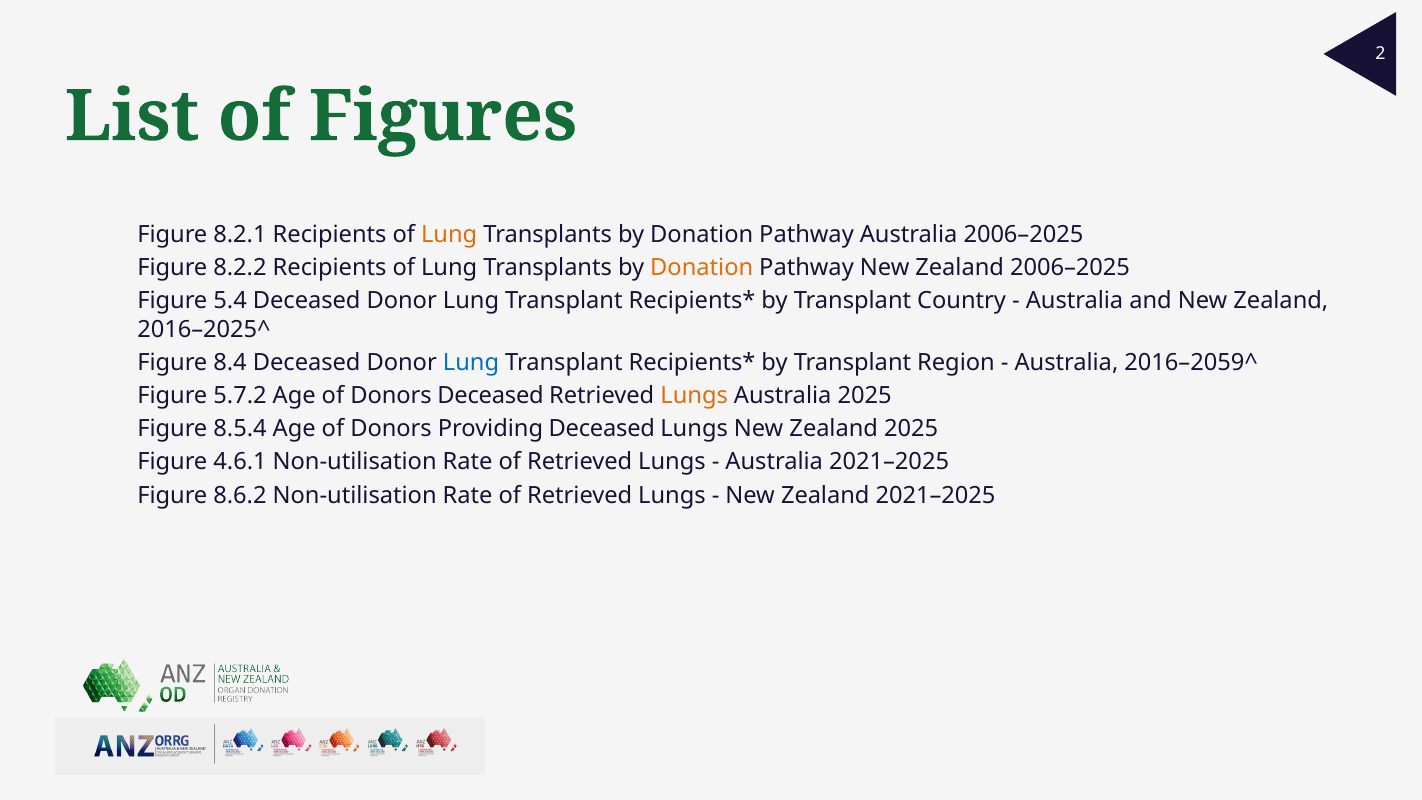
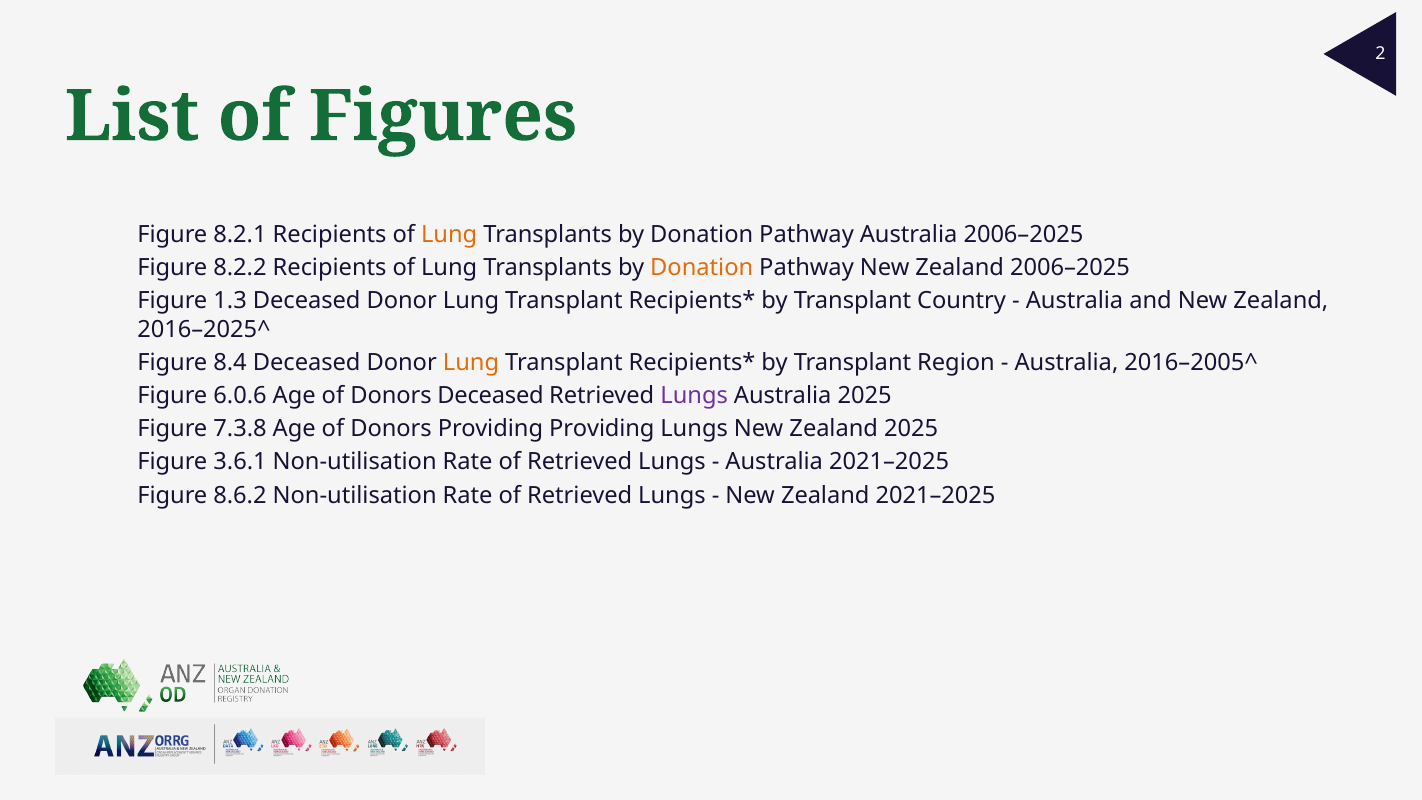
5.4: 5.4 -> 1.3 (230, 301)
Lung colour: blue -> orange (471, 363)
2016–2059^: 2016–2059^ -> 2016–2005^ (1191, 363)
5.7.2: 5.7.2 -> 6.0.6 (240, 396)
Lungs colour: orange -> purple (694, 396)
8.5.4: 8.5.4 -> 7.3.8 (240, 429)
Providing Deceased: Deceased -> Providing (602, 429)
4.6.1: 4.6.1 -> 3.6.1 (240, 462)
